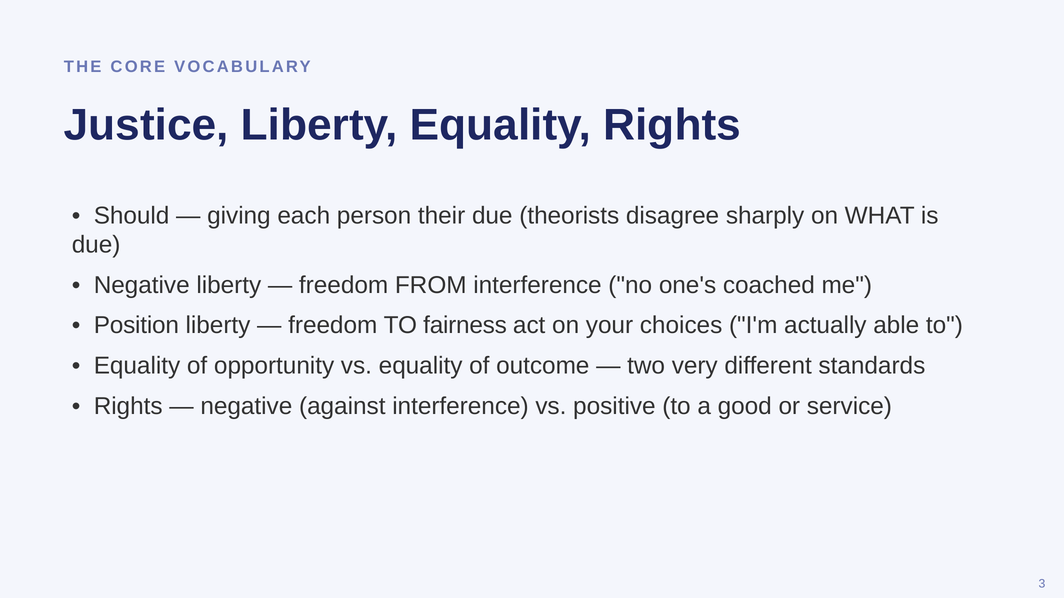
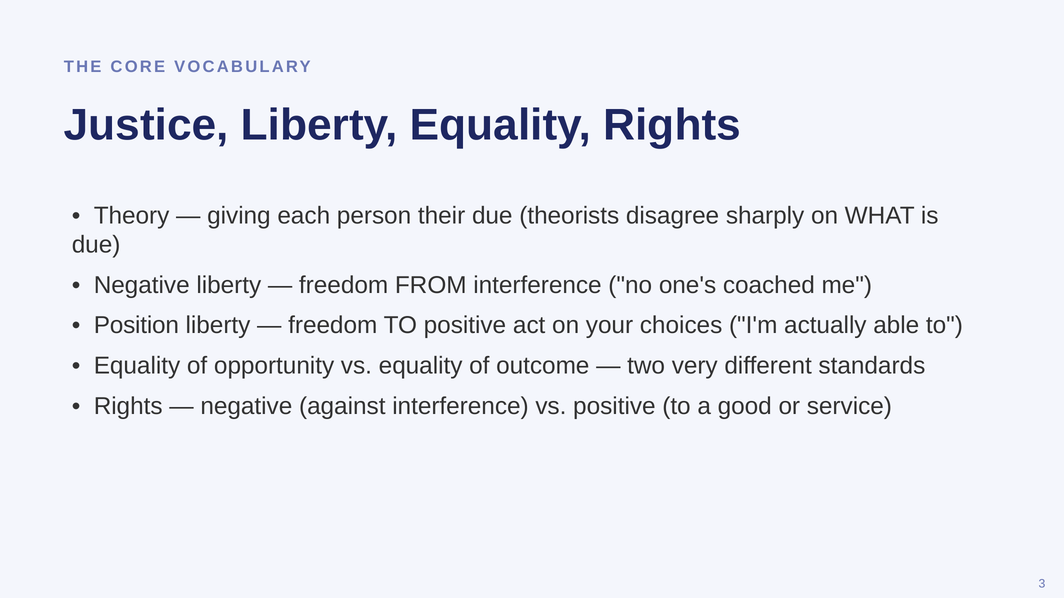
Should: Should -> Theory (132, 216)
TO fairness: fairness -> positive (465, 326)
